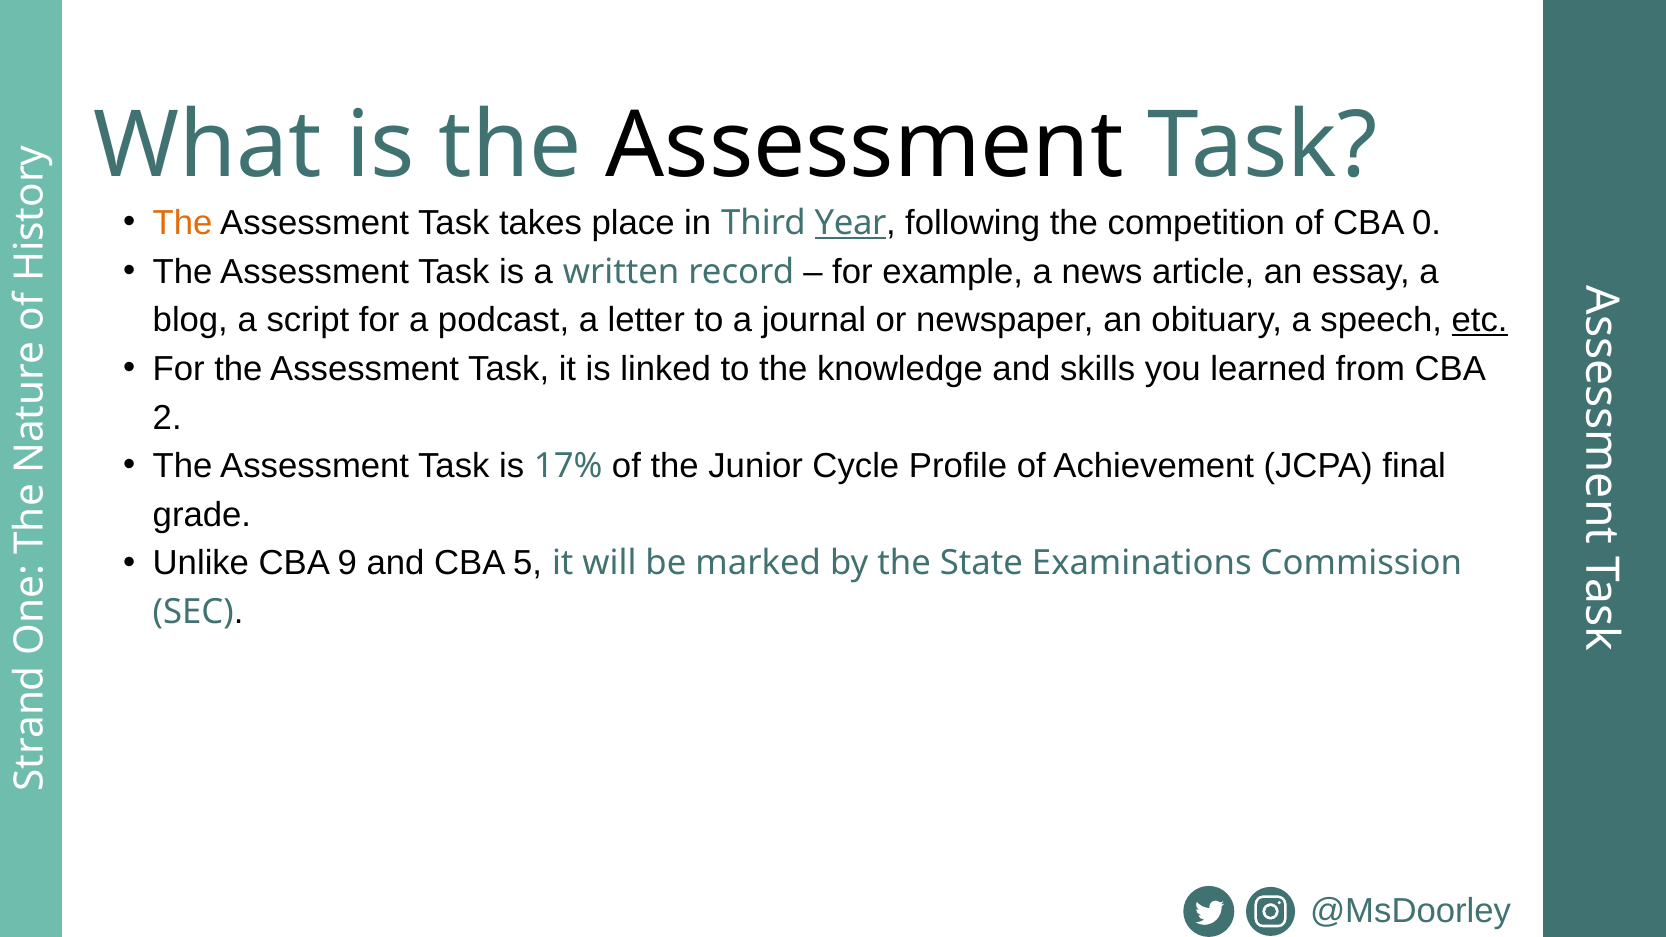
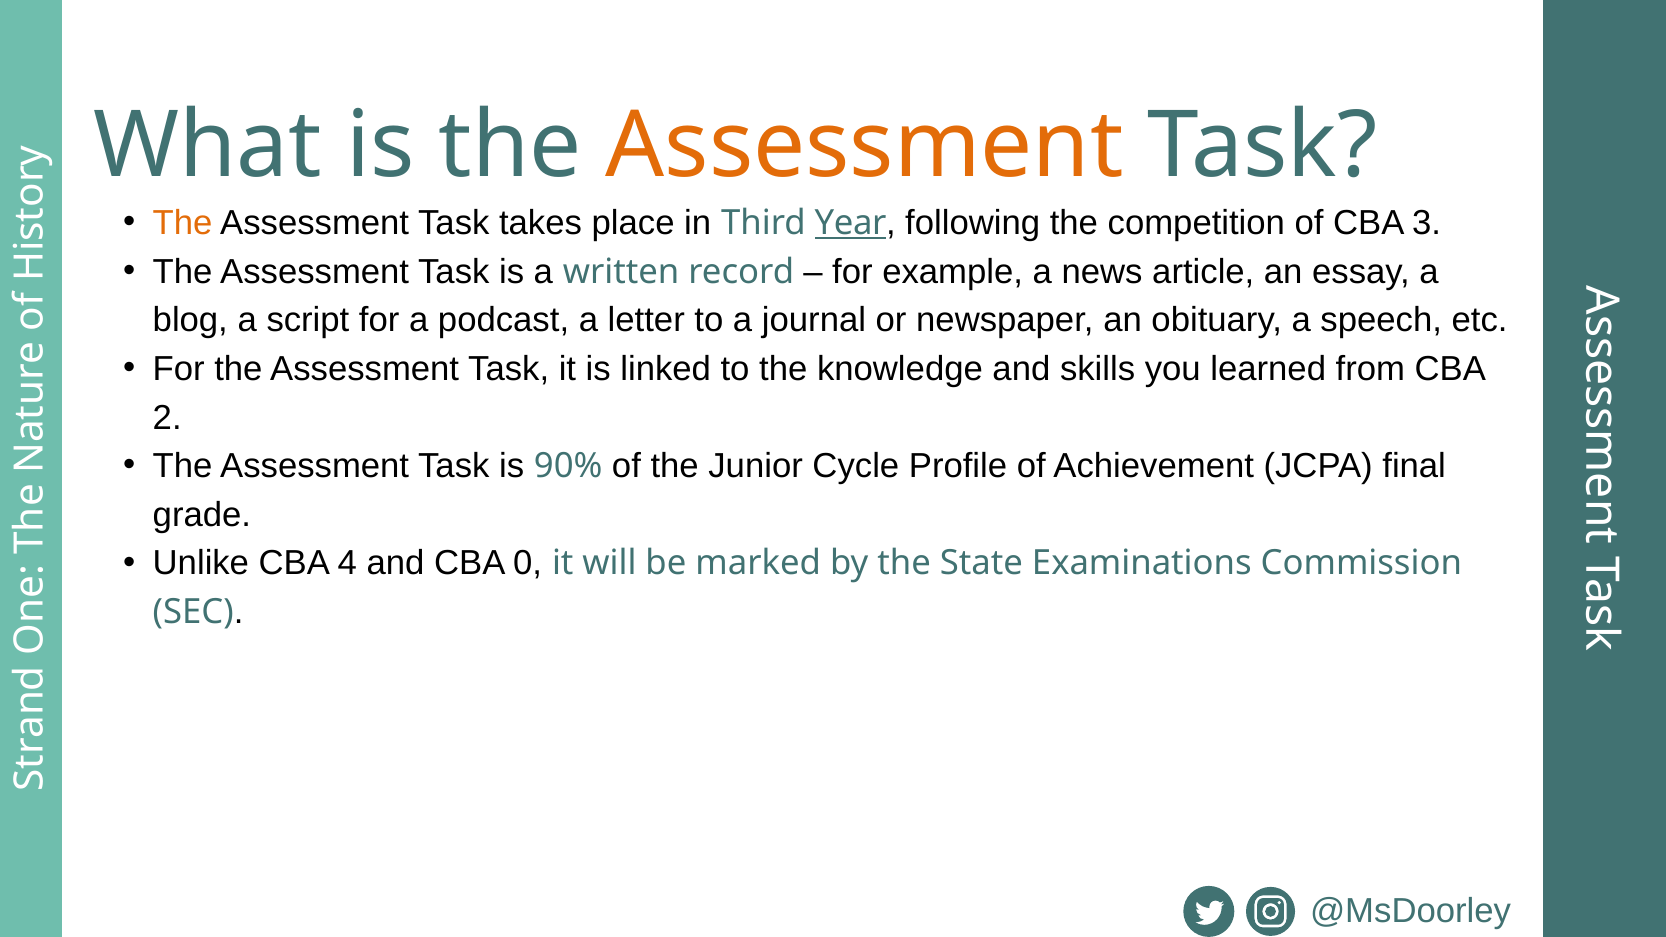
Assessment colour: black -> orange (865, 146)
0: 0 -> 3 (1427, 223)
etc underline: present -> none (1480, 321)
17%: 17% -> 90% (568, 466)
9: 9 -> 4 (347, 564)
5: 5 -> 0 (528, 564)
